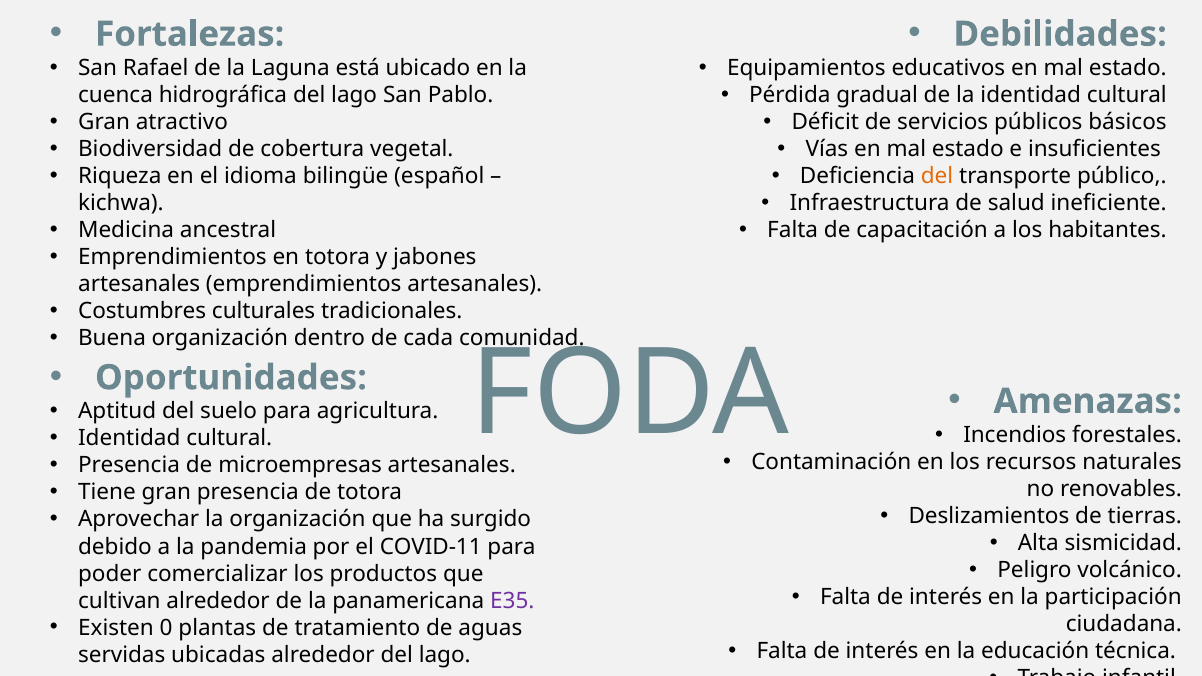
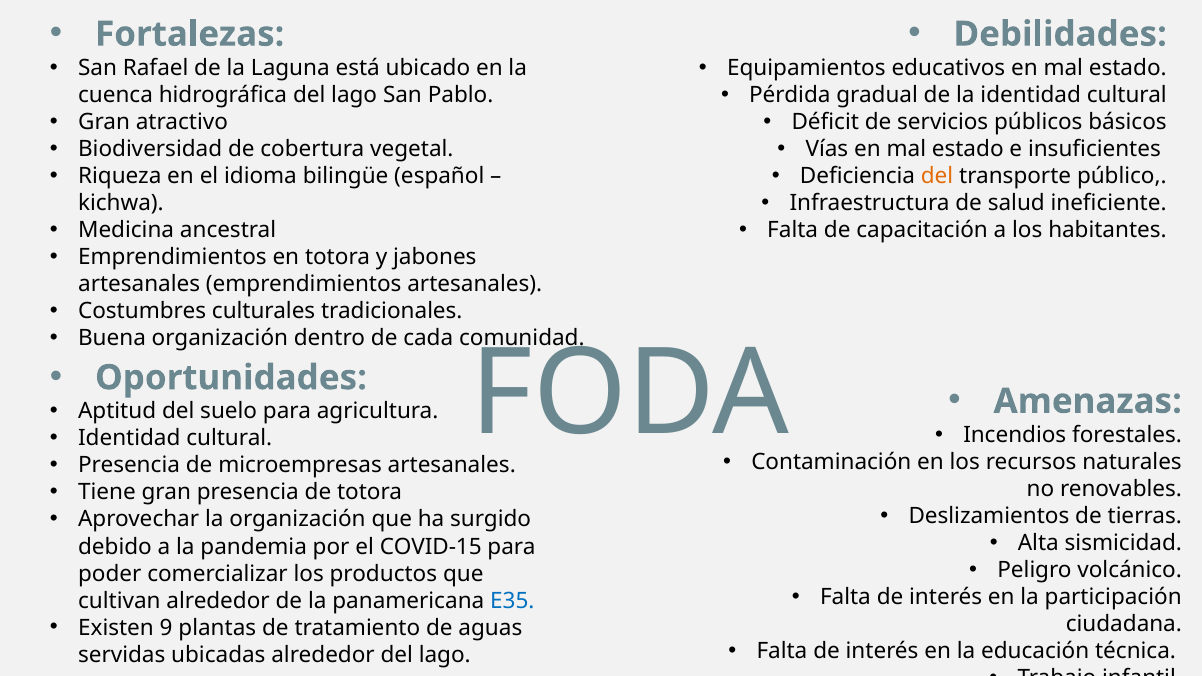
COVID-11: COVID-11 -> COVID-15 (431, 547)
E35 colour: purple -> blue (512, 601)
0: 0 -> 9 (166, 628)
